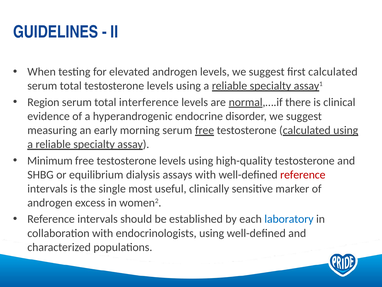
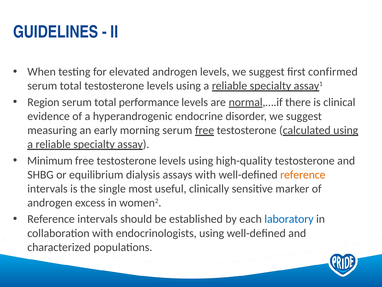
first calculated: calculated -> confirmed (333, 72)
interference: interference -> performance (149, 102)
reference colour: red -> orange (303, 174)
